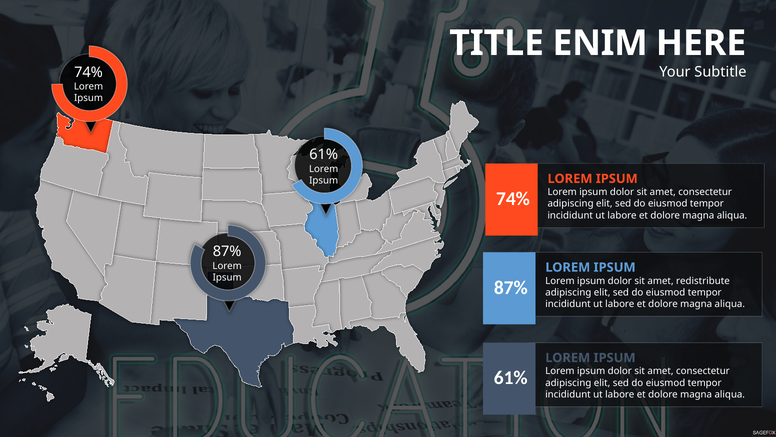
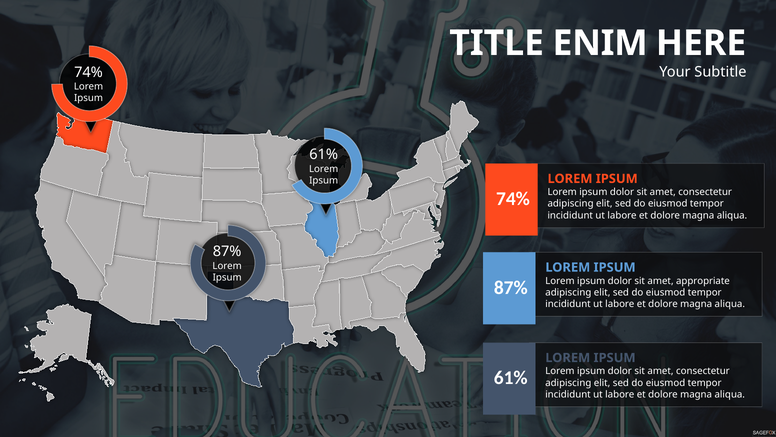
redistribute: redistribute -> appropriate (703, 280)
